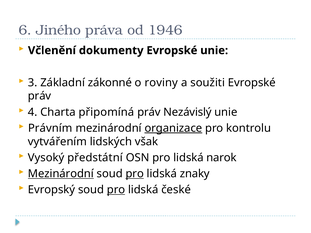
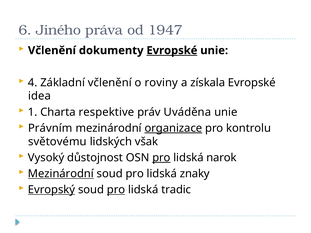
1946: 1946 -> 1947 (165, 30)
Evropské underline: none -> present (172, 51)
3: 3 -> 4 (33, 83)
Základní zákonné: zákonné -> včlenění (110, 83)
soužiti: soužiti -> získala (208, 83)
práv: práv -> idea (39, 96)
4: 4 -> 1 (33, 112)
připomíná: připomíná -> respektive (106, 112)
Nezávislý: Nezávislý -> Uváděna (187, 112)
vytvářením: vytvářením -> světovému (57, 142)
předstátní: předstátní -> důstojnost (95, 158)
pro underline: none -> present (161, 158)
pro underline: present -> none (135, 174)
Evropský underline: none -> present (52, 190)
české: české -> tradic (176, 190)
